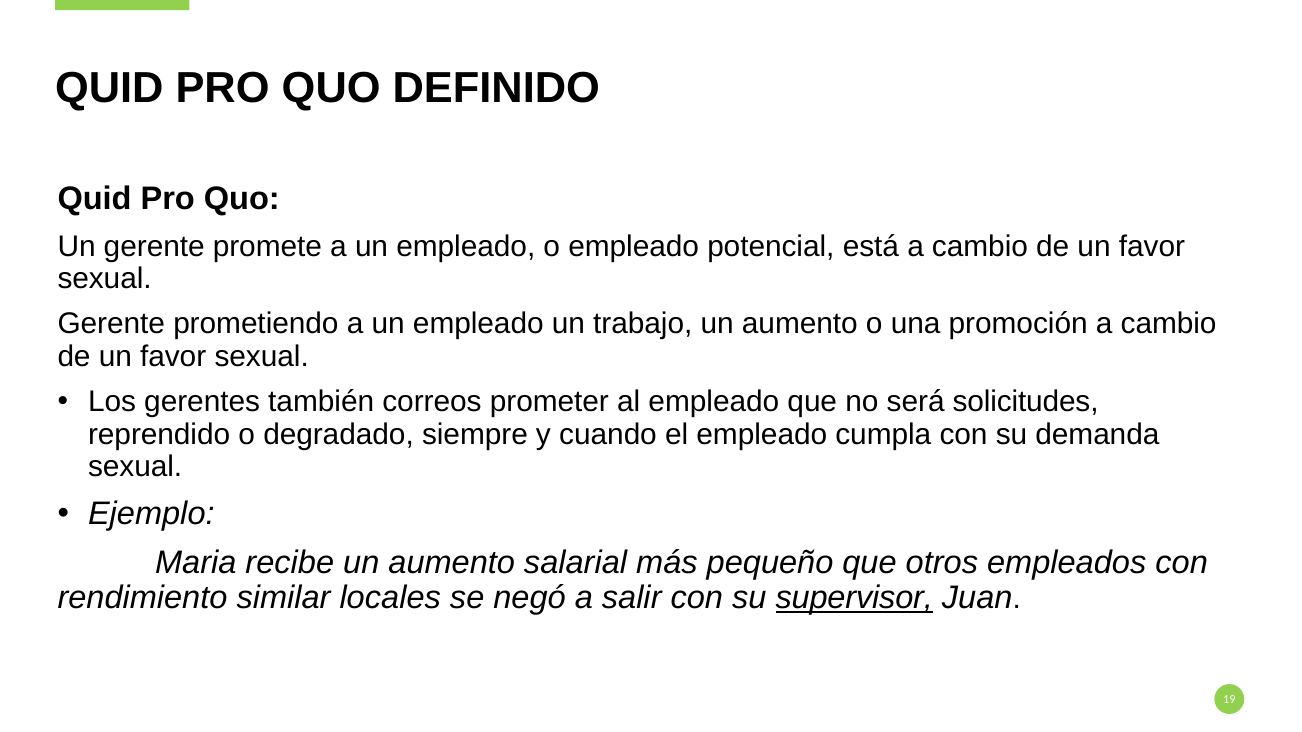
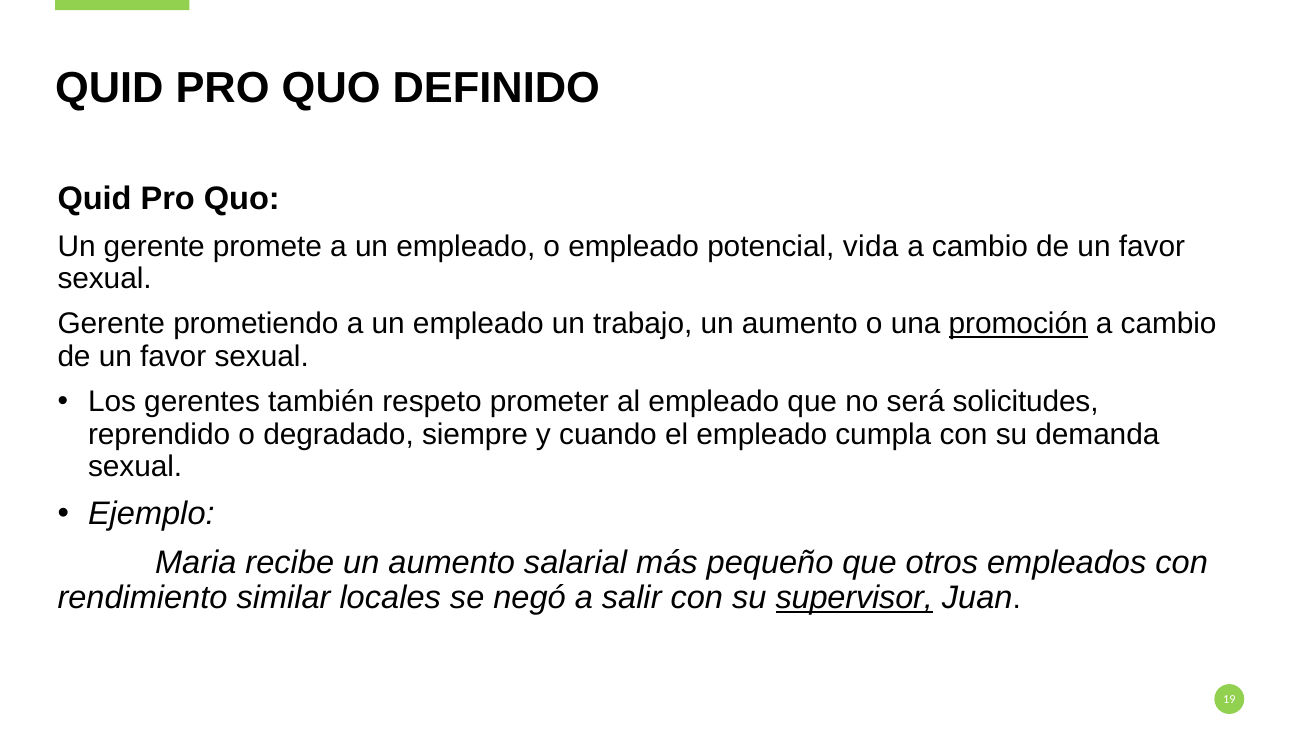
está: está -> vida (871, 246)
promoción underline: none -> present (1018, 324)
correos: correos -> respeto (432, 402)
